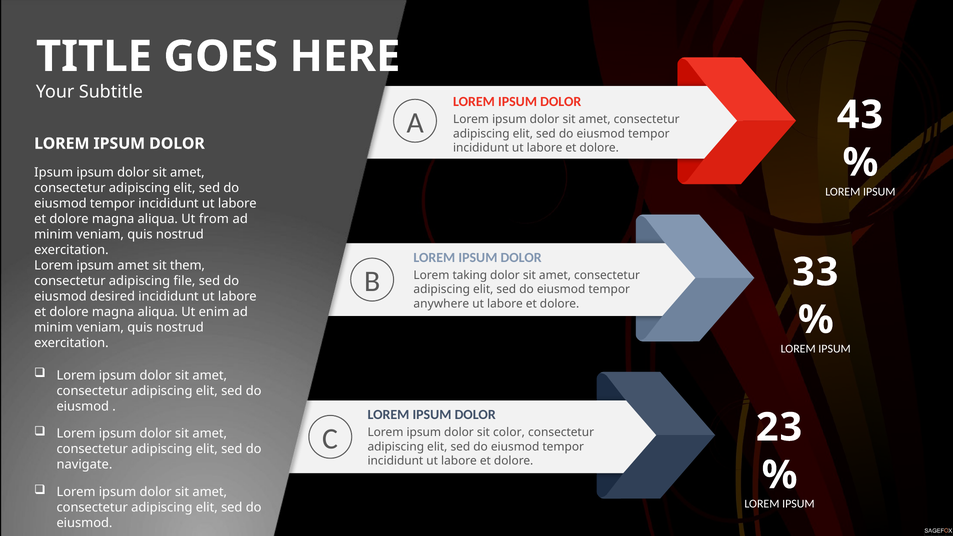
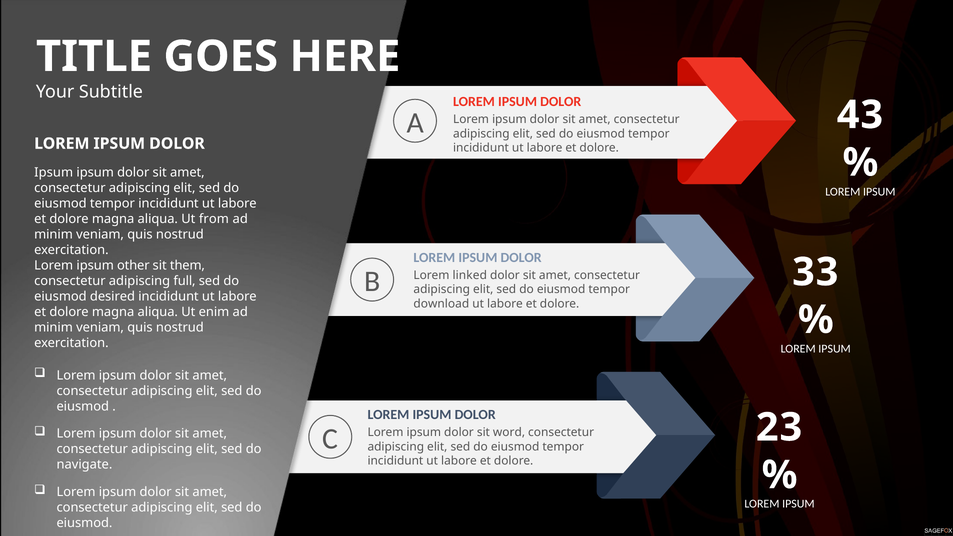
ipsum amet: amet -> other (133, 266)
taking: taking -> linked (470, 275)
file: file -> full (184, 281)
anywhere: anywhere -> download (441, 304)
color: color -> word (509, 432)
